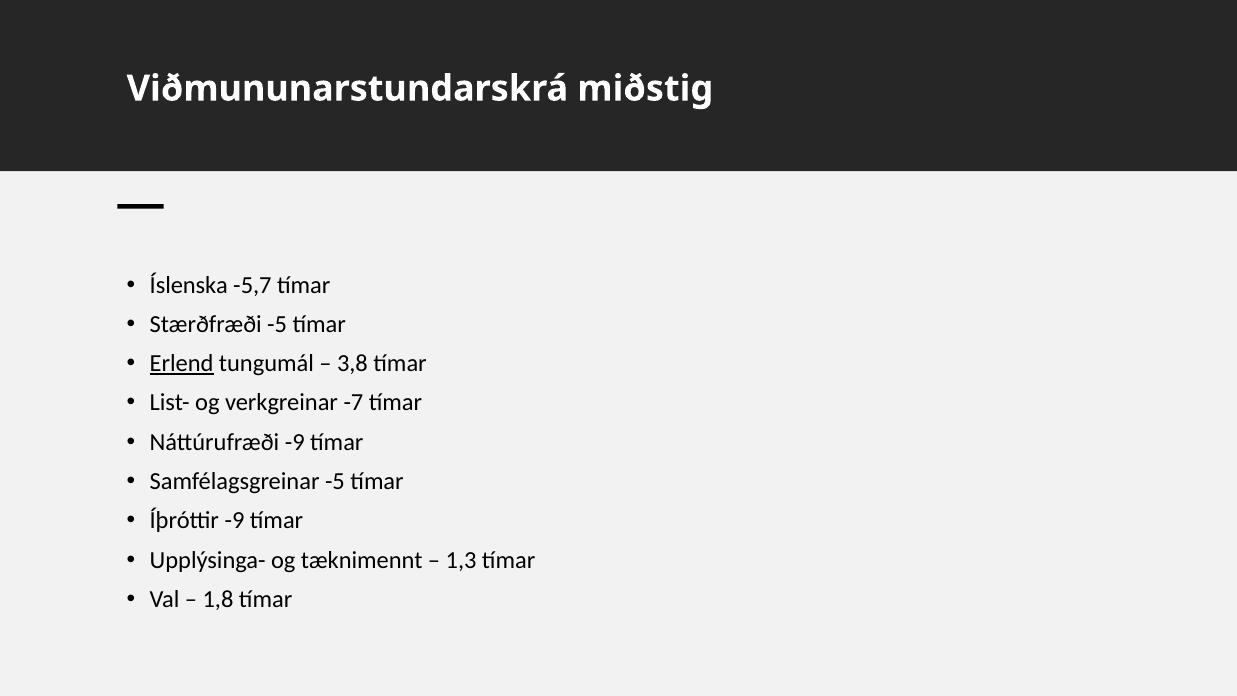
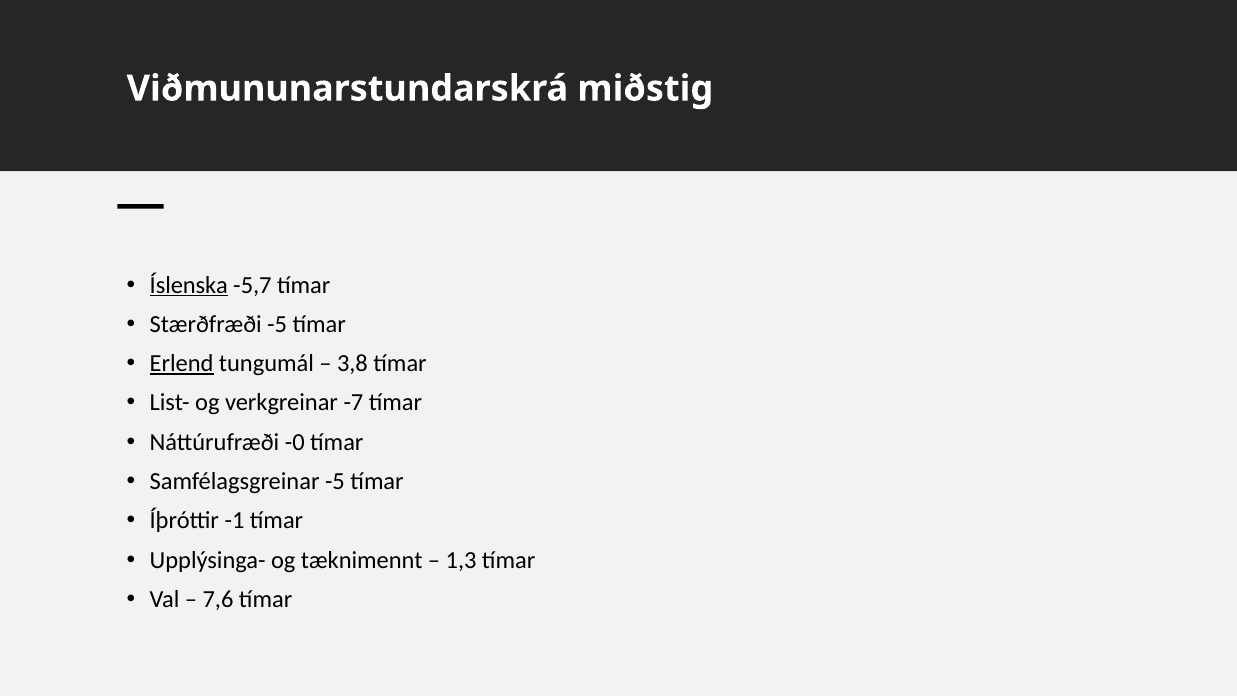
Íslenska underline: none -> present (189, 285)
Náttúrufræði -9: -9 -> -0 (295, 442)
Íþróttir -9: -9 -> -1 (234, 521)
1,8: 1,8 -> 7,6 (218, 599)
